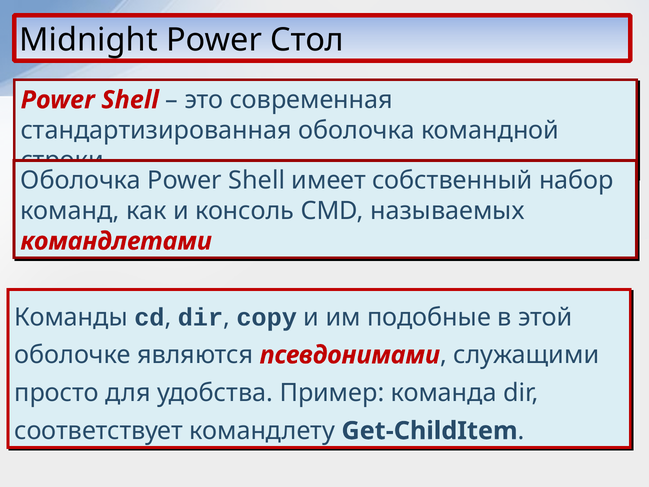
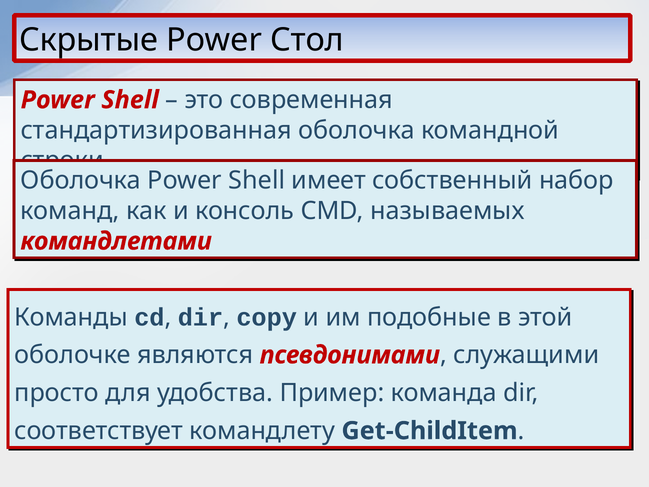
Midnight: Midnight -> Скрытые (89, 40)
